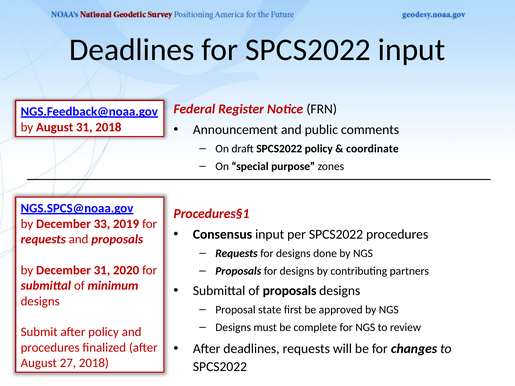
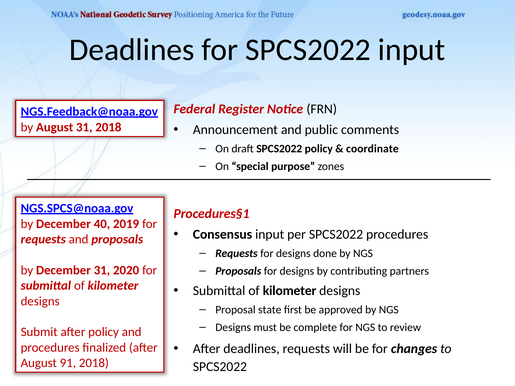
33: 33 -> 40 (102, 224)
minimum: minimum -> kilometer (113, 286)
proposals: proposals -> kilometer (290, 291)
27: 27 -> 91 (68, 363)
